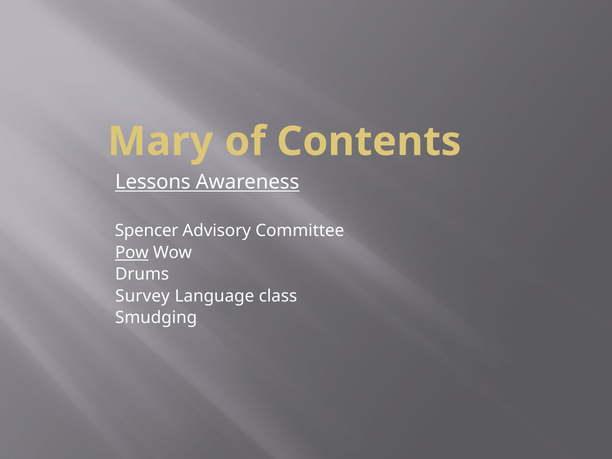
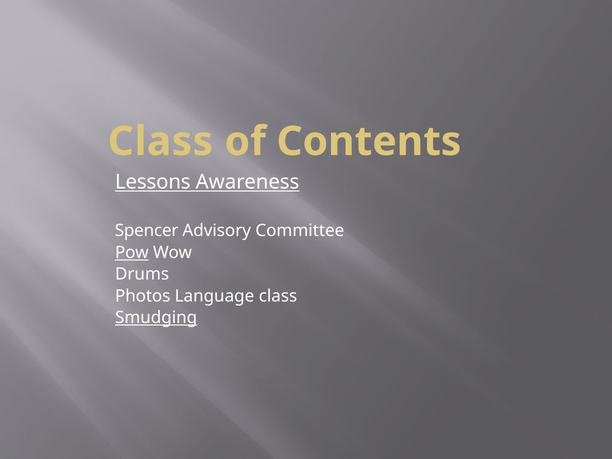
Mary: Mary -> Class (160, 142)
Survey: Survey -> Photos (143, 296)
Smudging underline: none -> present (156, 318)
